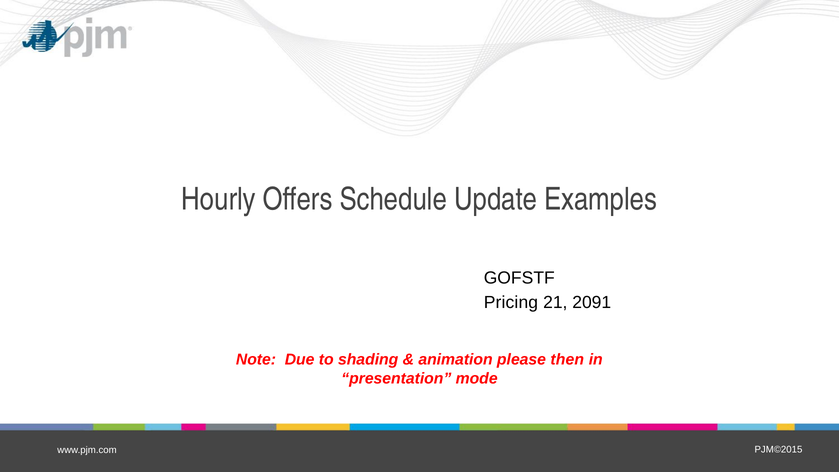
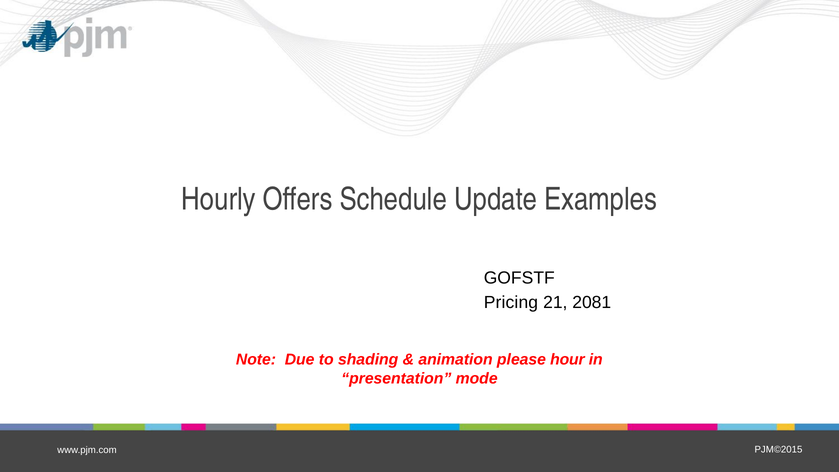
2091: 2091 -> 2081 (592, 303)
then: then -> hour (567, 360)
